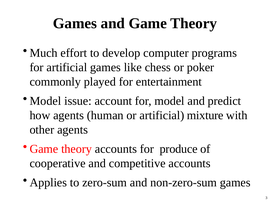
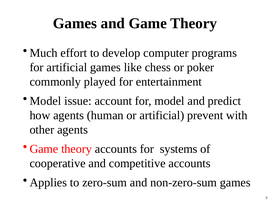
mixture: mixture -> prevent (205, 115)
produce: produce -> systems (179, 149)
